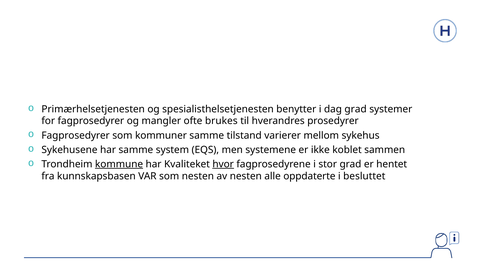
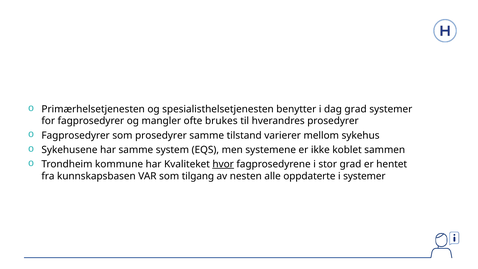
som kommuner: kommuner -> prosedyrer (161, 135)
kommune underline: present -> none (119, 164)
som nesten: nesten -> tilgang (198, 176)
i besluttet: besluttet -> systemer (364, 176)
